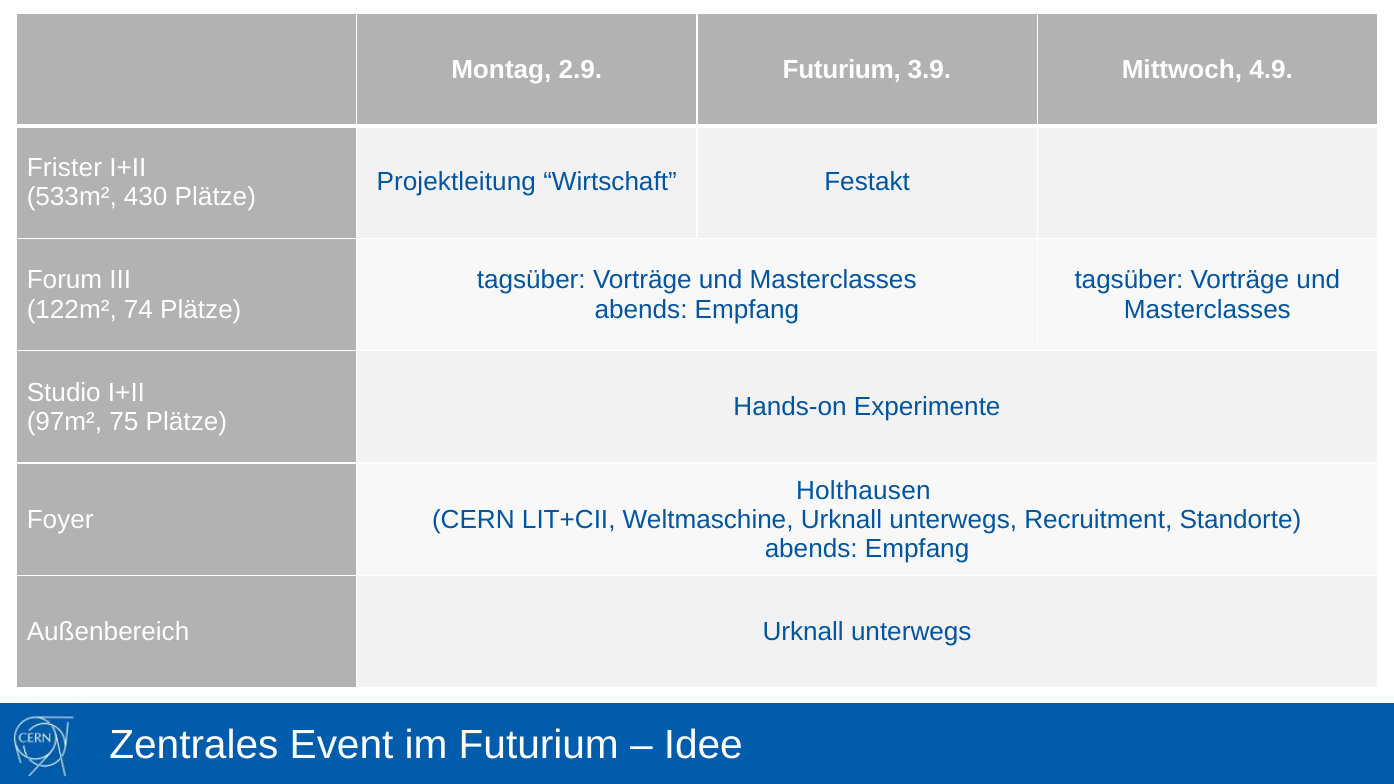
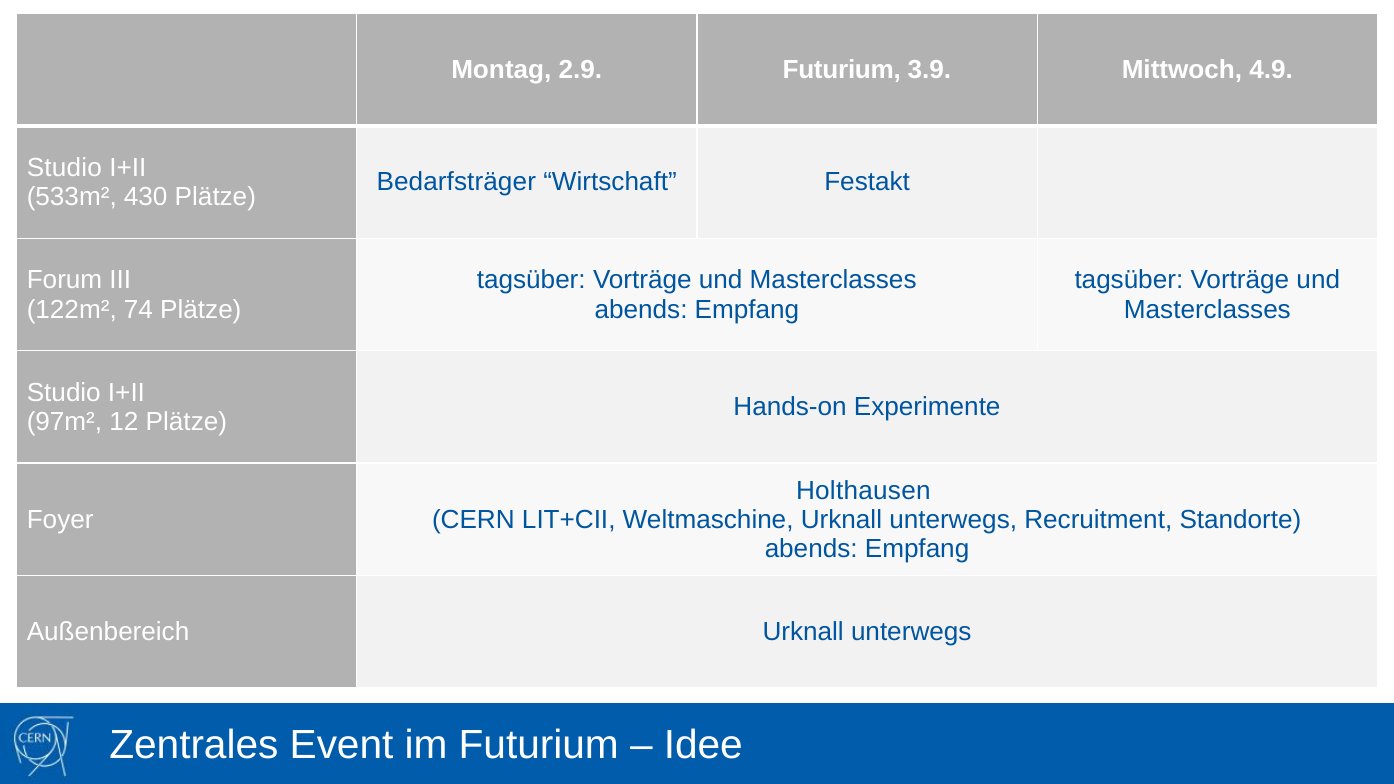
Frister: Frister -> Studio (64, 168)
Projektleitung: Projektleitung -> Bedarfsträger (456, 182)
75: 75 -> 12 (124, 422)
